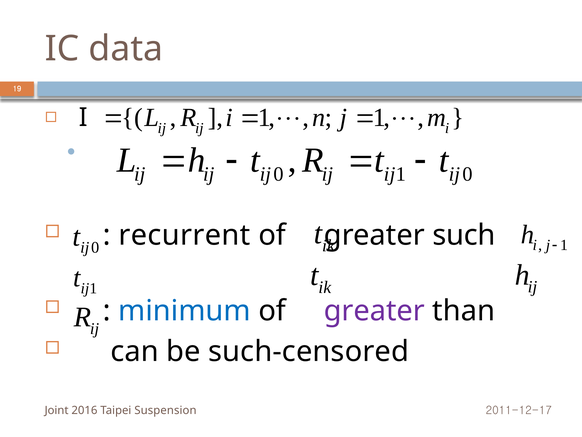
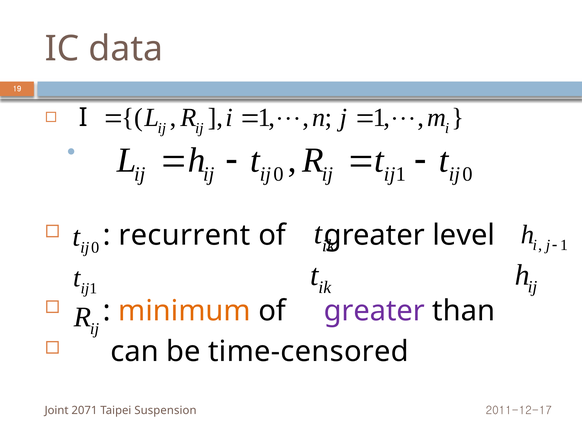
such: such -> level (464, 235)
minimum colour: blue -> orange (185, 311)
such-censored: such-censored -> time-censored (308, 351)
2016: 2016 -> 2071 (84, 410)
